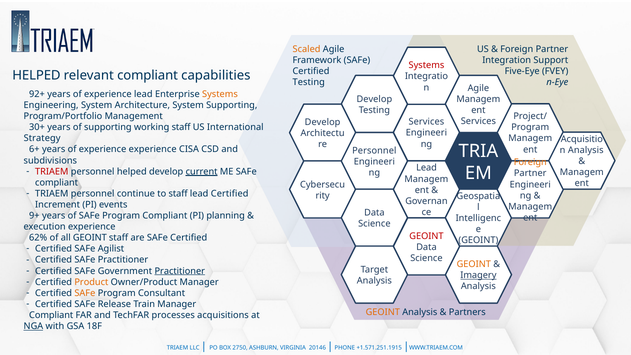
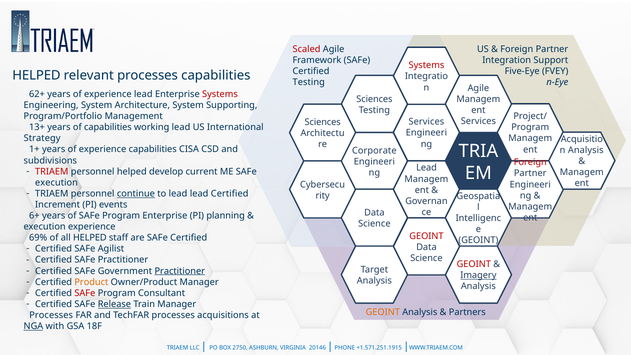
Scaled colour: orange -> red (307, 49)
relevant compliant: compliant -> processes (148, 76)
92+: 92+ -> 62+ (37, 94)
Systems colour: orange -> red (220, 94)
Develop: Develop -> Sciences (374, 99)
Develop: Develop -> Sciences (323, 122)
30+: 30+ -> 13+ (37, 127)
of supporting: supporting -> capabilities (108, 127)
working staff: staff -> lead (181, 127)
6+: 6+ -> 1+ (34, 149)
experience experience: experience -> capabilities (153, 149)
Personnel: Personnel -> Corporate (374, 151)
Foreign colour: orange -> red (530, 162)
current underline: present -> none (202, 172)
compliant: compliant -> execution (57, 183)
continue underline: none -> present (136, 194)
to staff: staff -> lead (178, 194)
9+: 9+ -> 6+ (34, 216)
Program Compliant: Compliant -> Enterprise (165, 216)
62%: 62% -> 69% (38, 238)
all GEOINT: GEOINT -> HELPED (90, 238)
GEOINT colour: orange -> red (474, 264)
SAFe colour: orange -> red (85, 293)
Release underline: none -> present (114, 304)
Compliant: Compliant -> Processes (51, 315)
